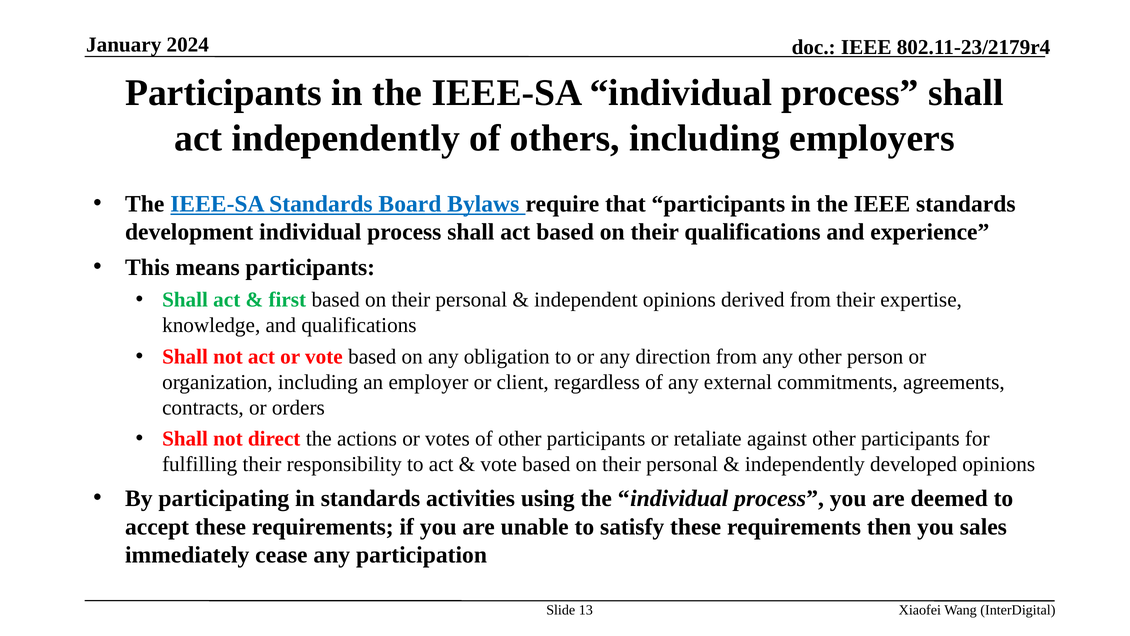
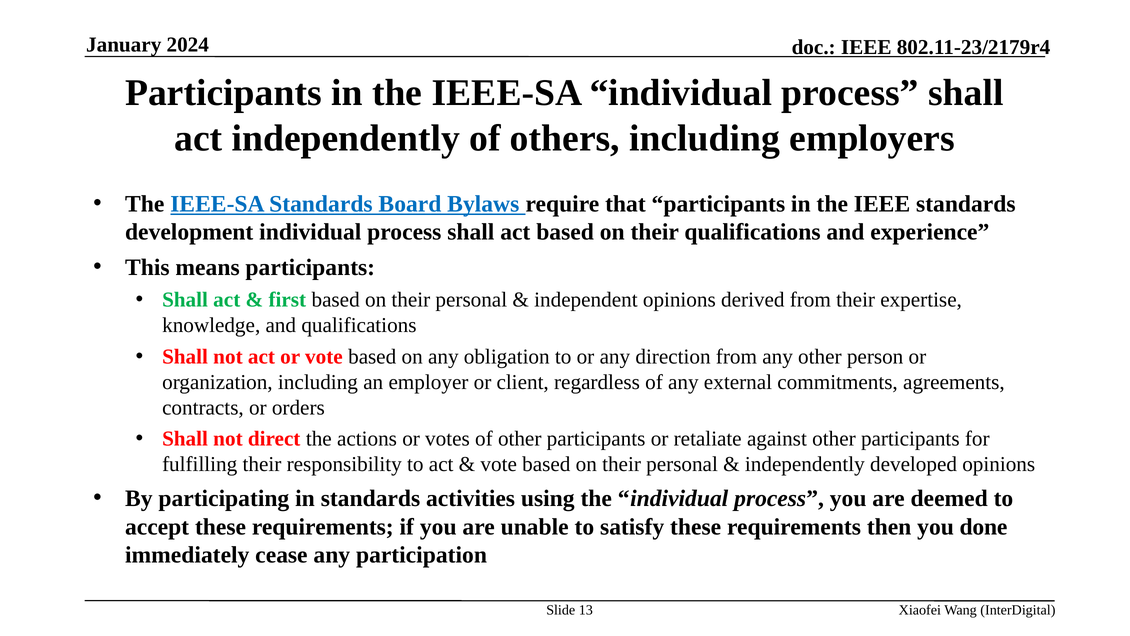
sales: sales -> done (983, 526)
